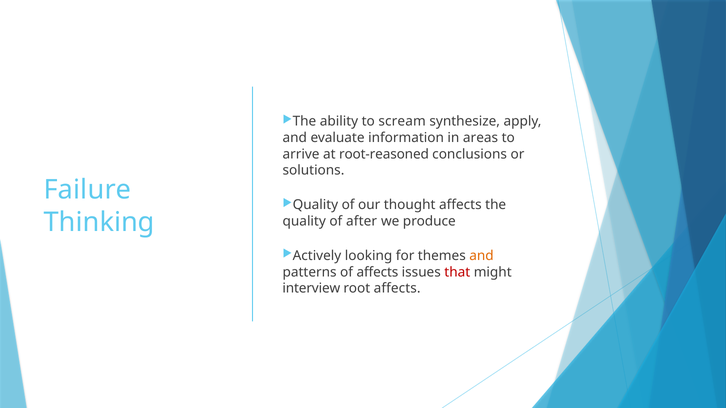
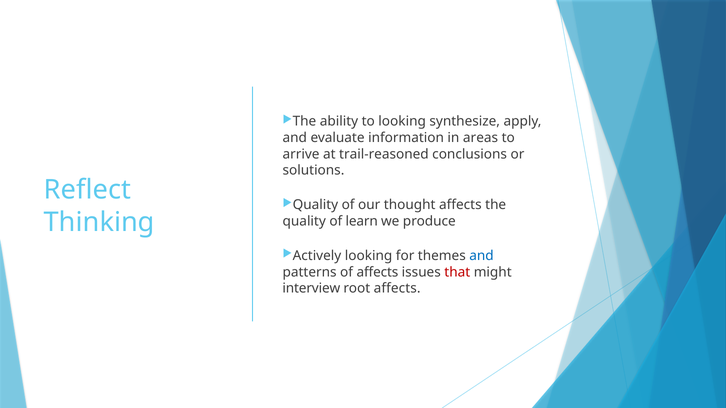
to scream: scream -> looking (402, 122)
root-reasoned: root-reasoned -> trail-reasoned (384, 154)
Failure: Failure -> Reflect (87, 190)
after: after -> learn (362, 221)
and colour: orange -> blue (482, 256)
